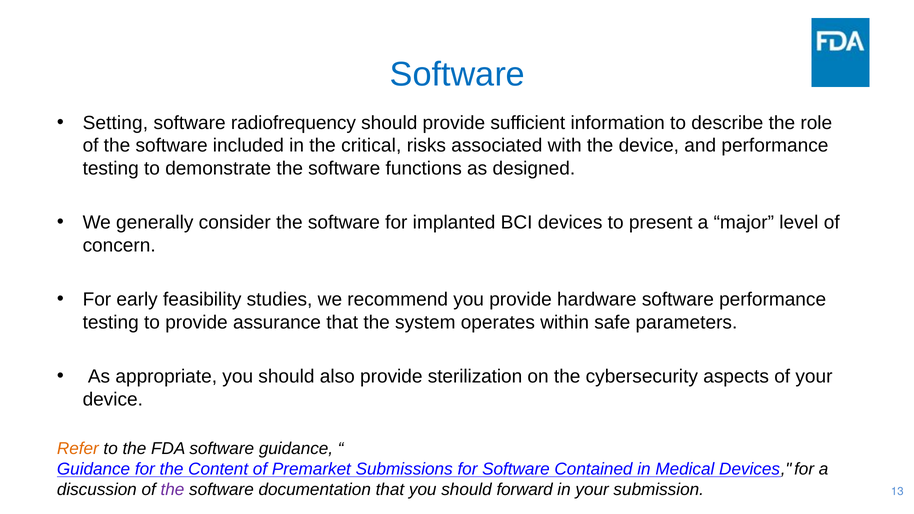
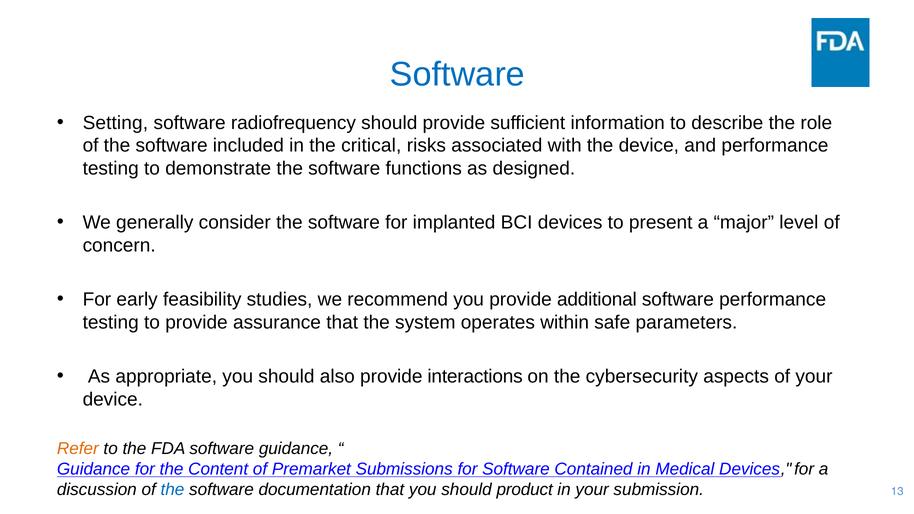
hardware: hardware -> additional (597, 300)
sterilization: sterilization -> interactions (475, 376)
the colour: purple -> blue (172, 490)
forward: forward -> product (525, 490)
